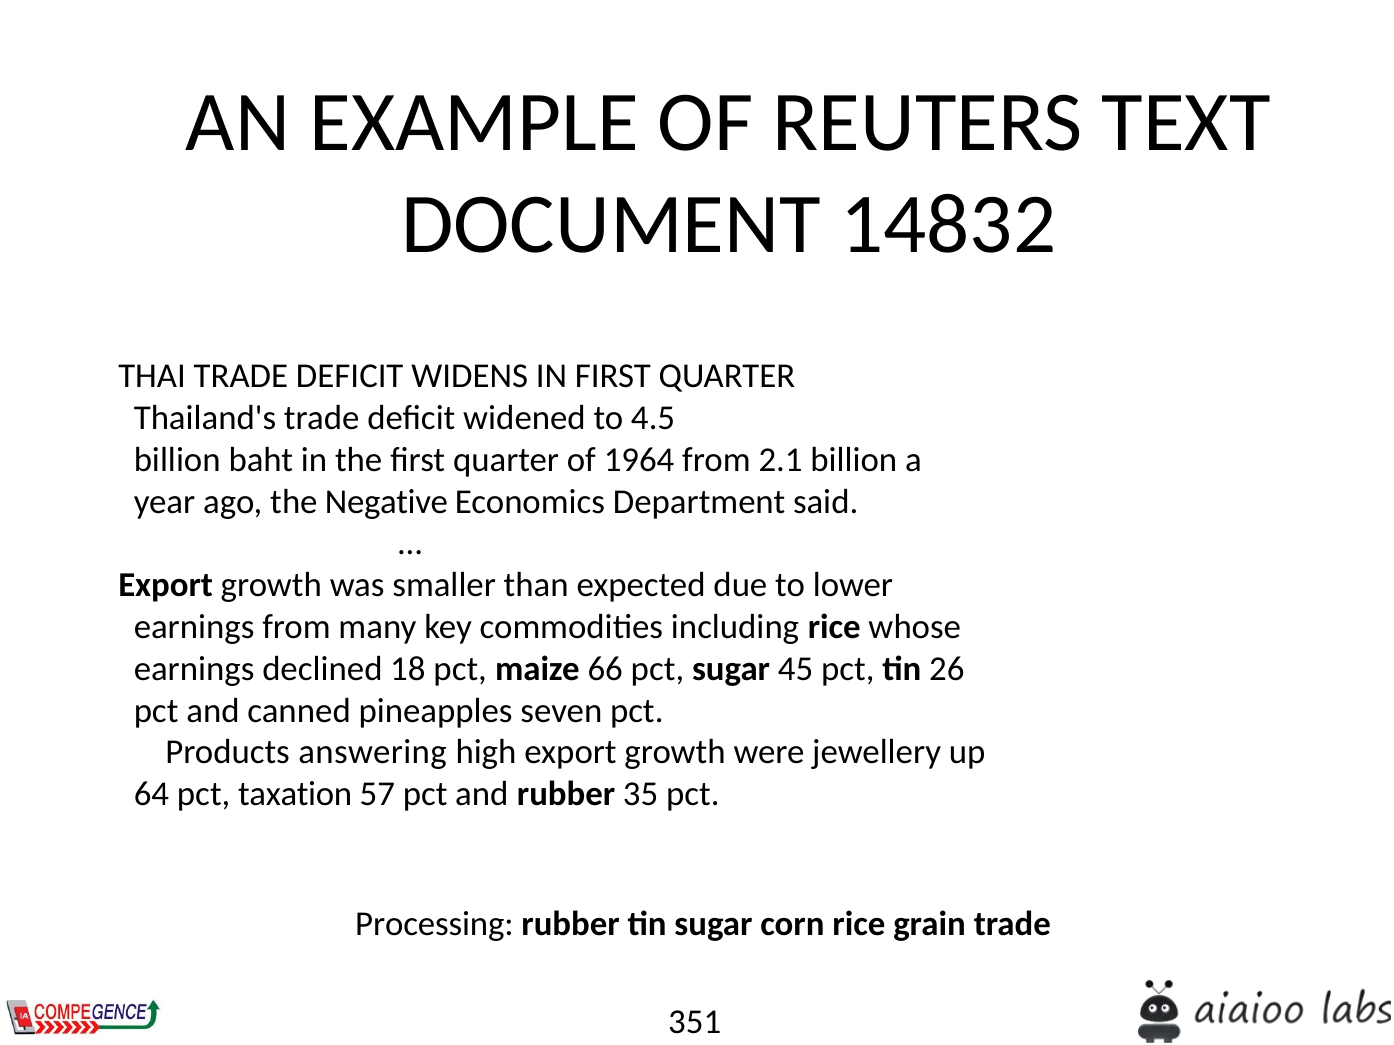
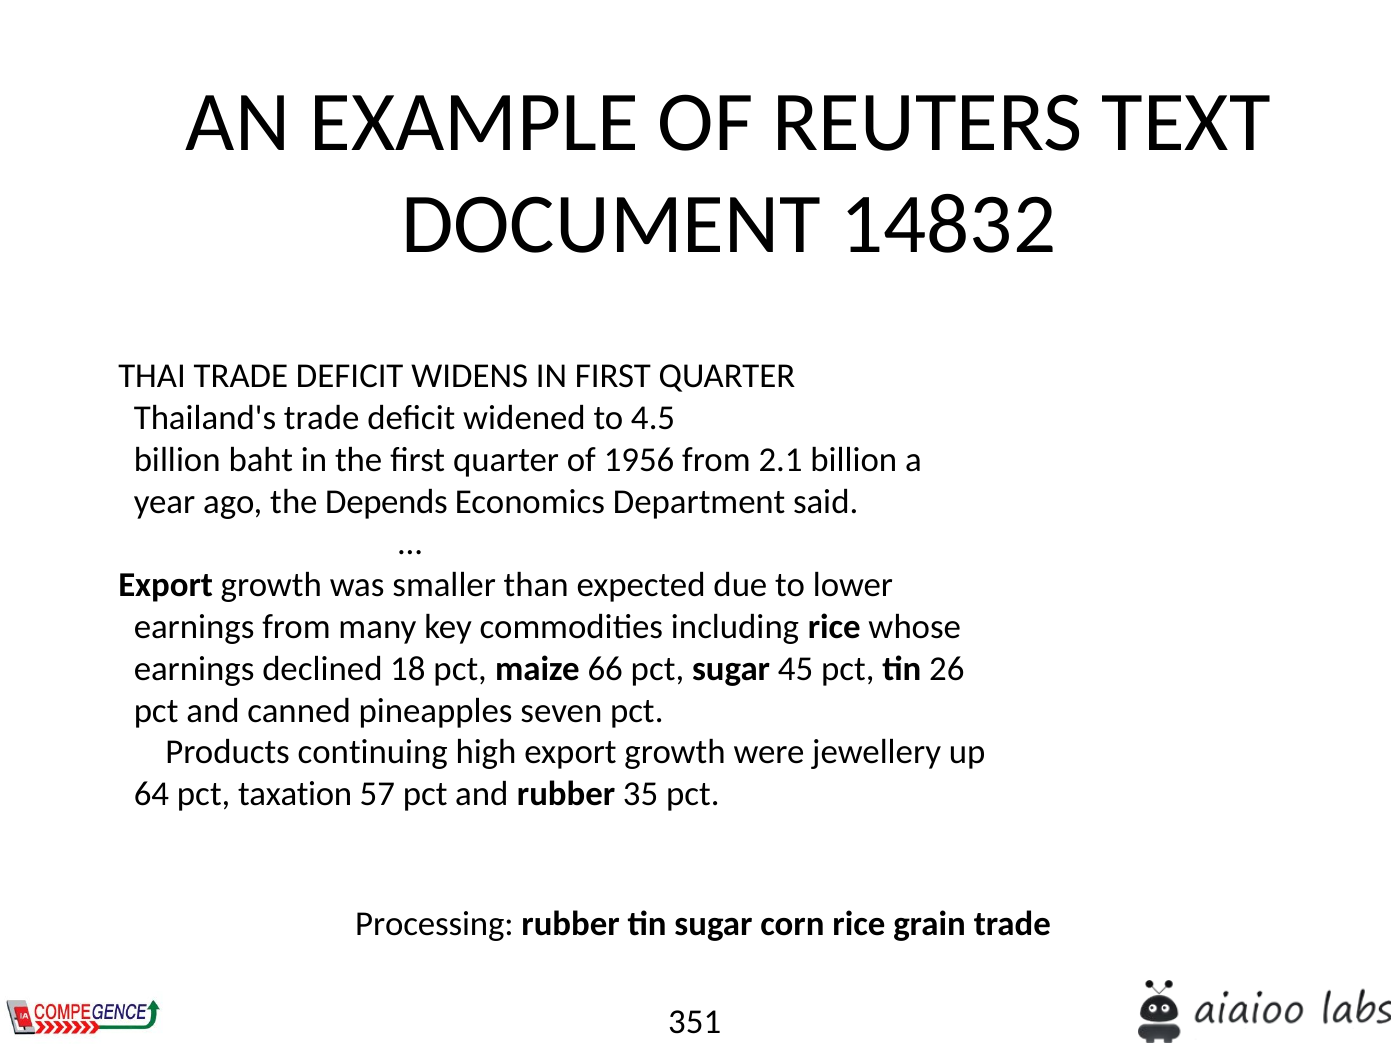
1964: 1964 -> 1956 (639, 460)
Negative: Negative -> Depends (386, 502)
answering: answering -> continuing (373, 753)
